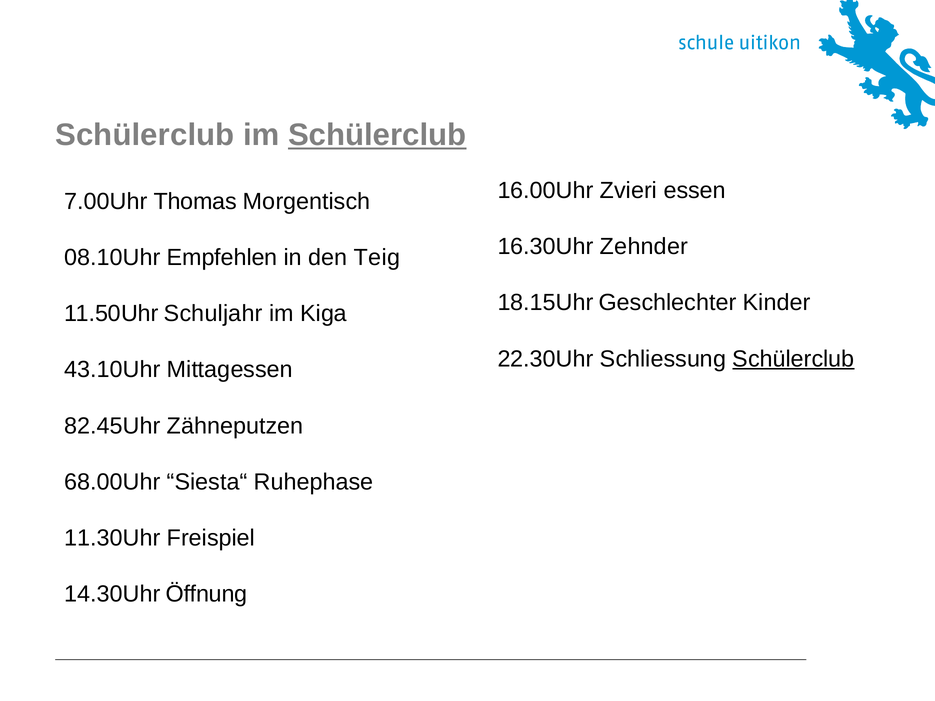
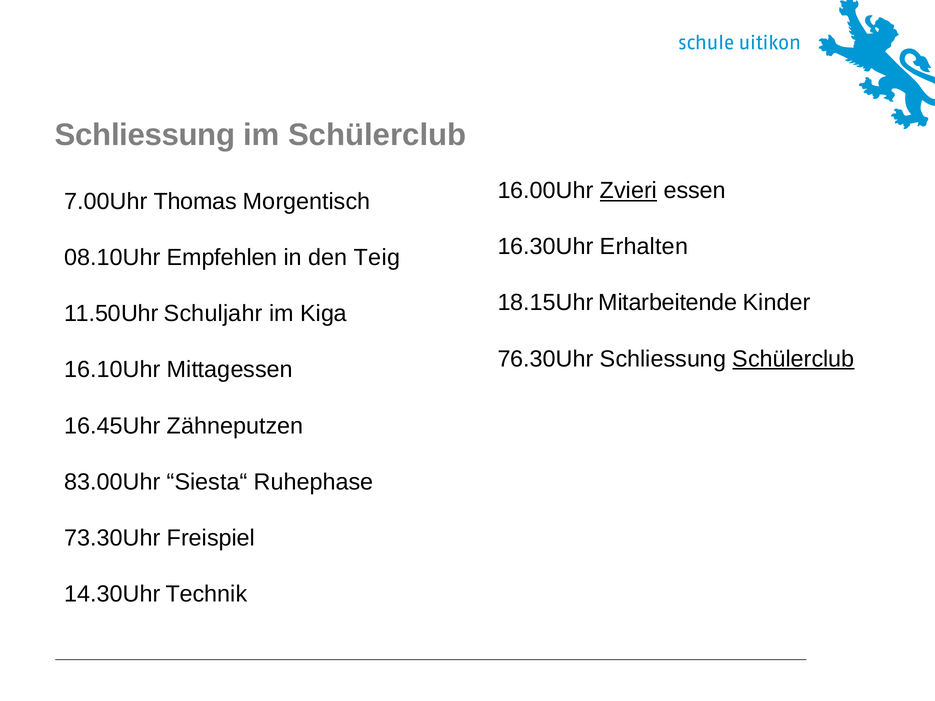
Schülerclub: Schülerclub -> Schliessung (145, 135)
Schülerclub underline: present -> none (377, 135)
Zvieri underline: none -> present (629, 191)
Zehnder: Zehnder -> Erhalten (644, 247)
Geschlechter: Geschlechter -> Mitarbeitende (668, 303)
22.30Uhr: 22.30Uhr -> 76.30Uhr (546, 359)
43.10Uhr: 43.10Uhr -> 16.10Uhr (112, 370)
82.45Uhr: 82.45Uhr -> 16.45Uhr (112, 426)
68.00Uhr: 68.00Uhr -> 83.00Uhr (112, 482)
11.30Uhr: 11.30Uhr -> 73.30Uhr (112, 538)
Öffnung: Öffnung -> Technik (206, 594)
